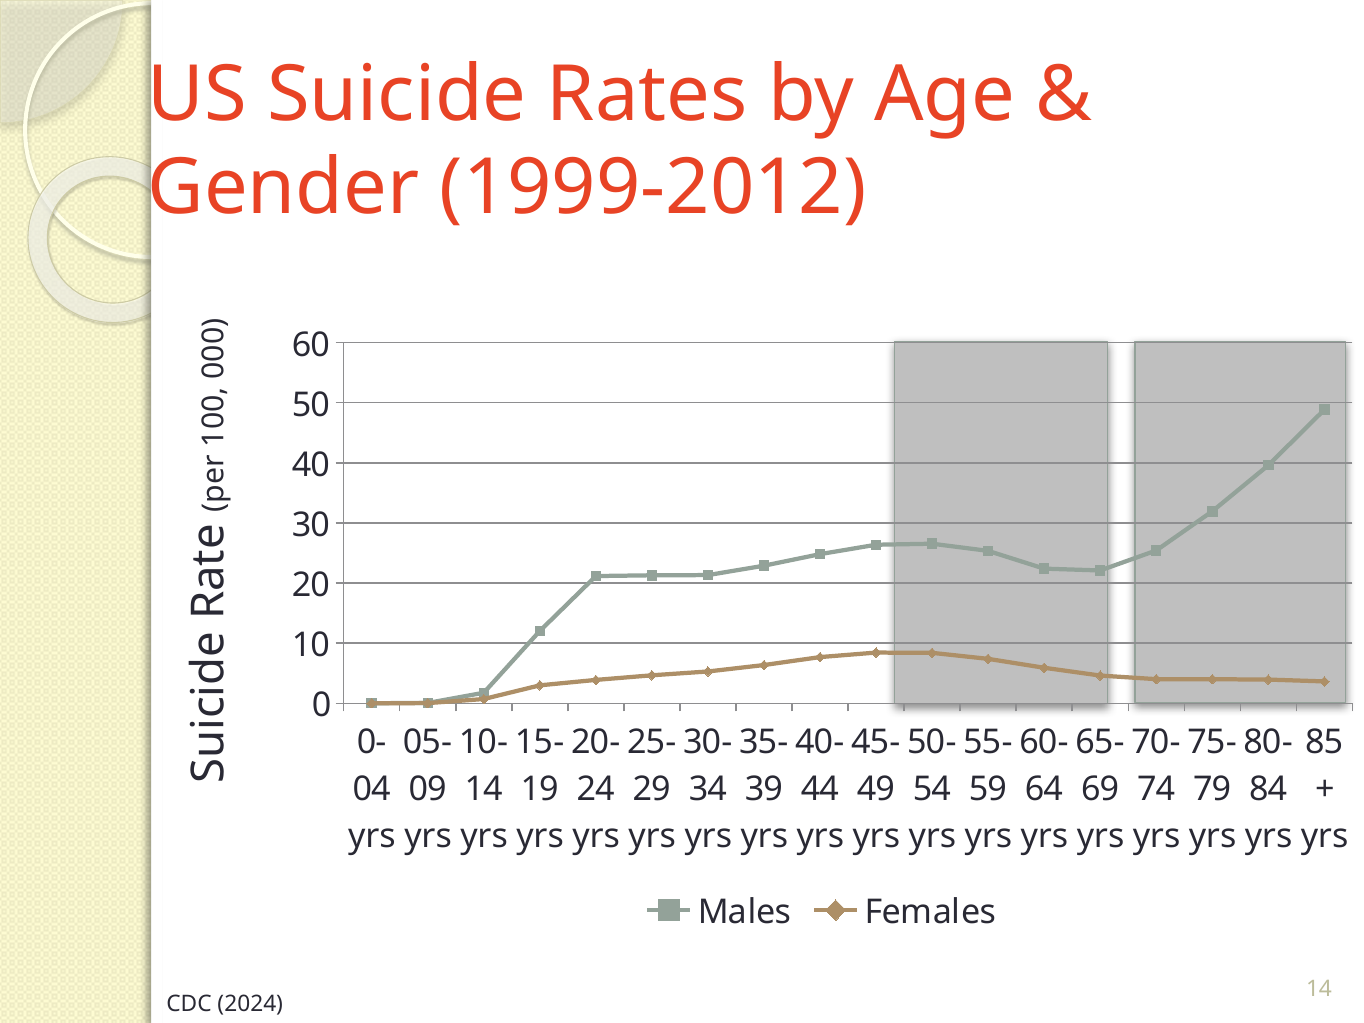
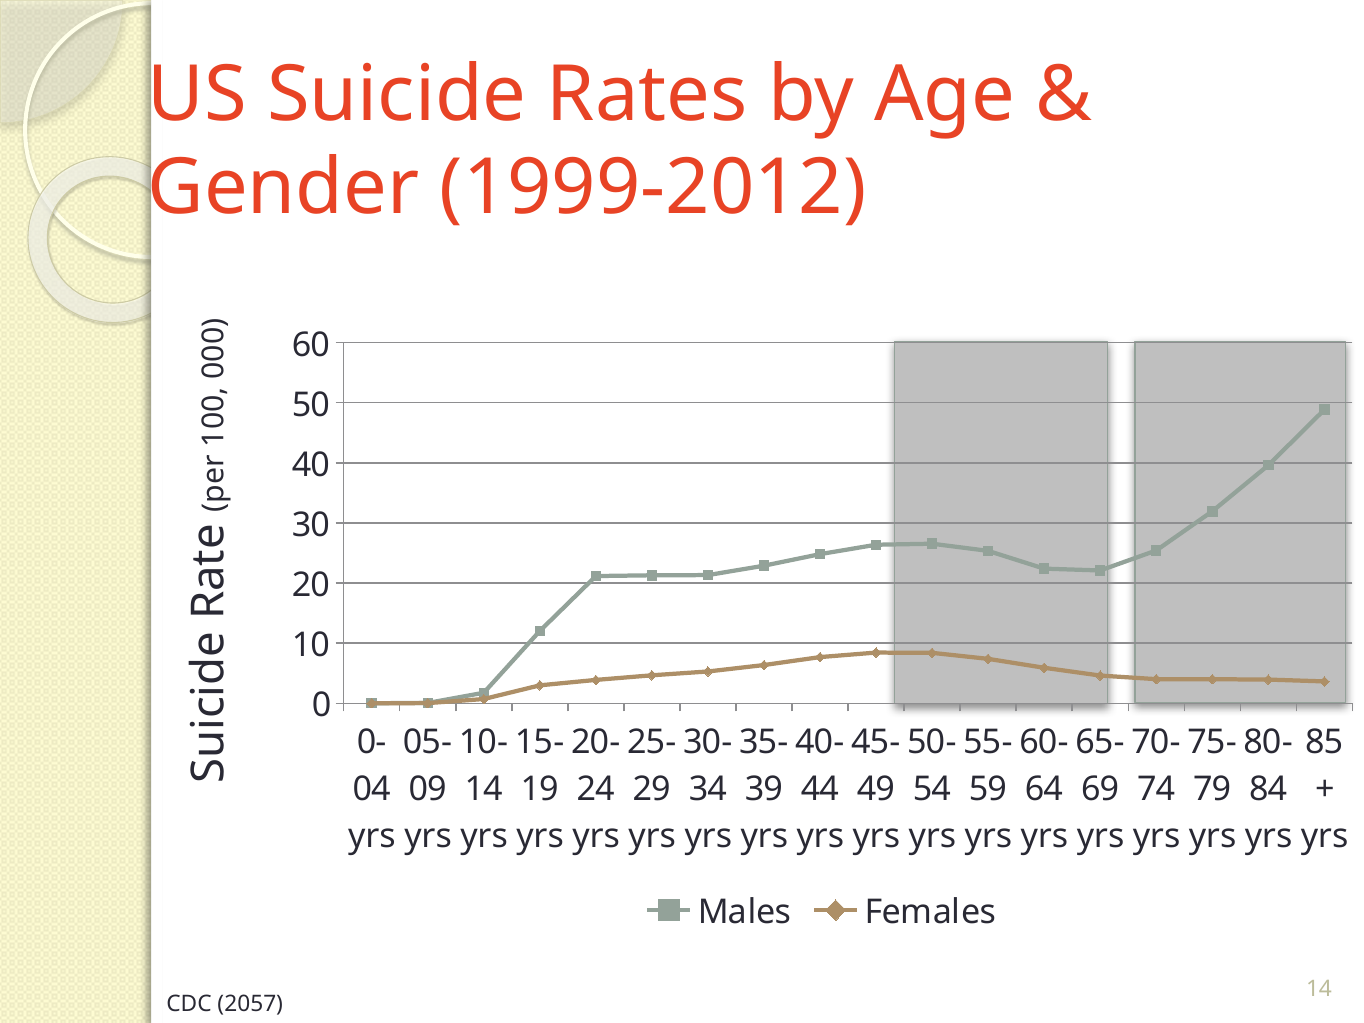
2024: 2024 -> 2057 (250, 1004)
